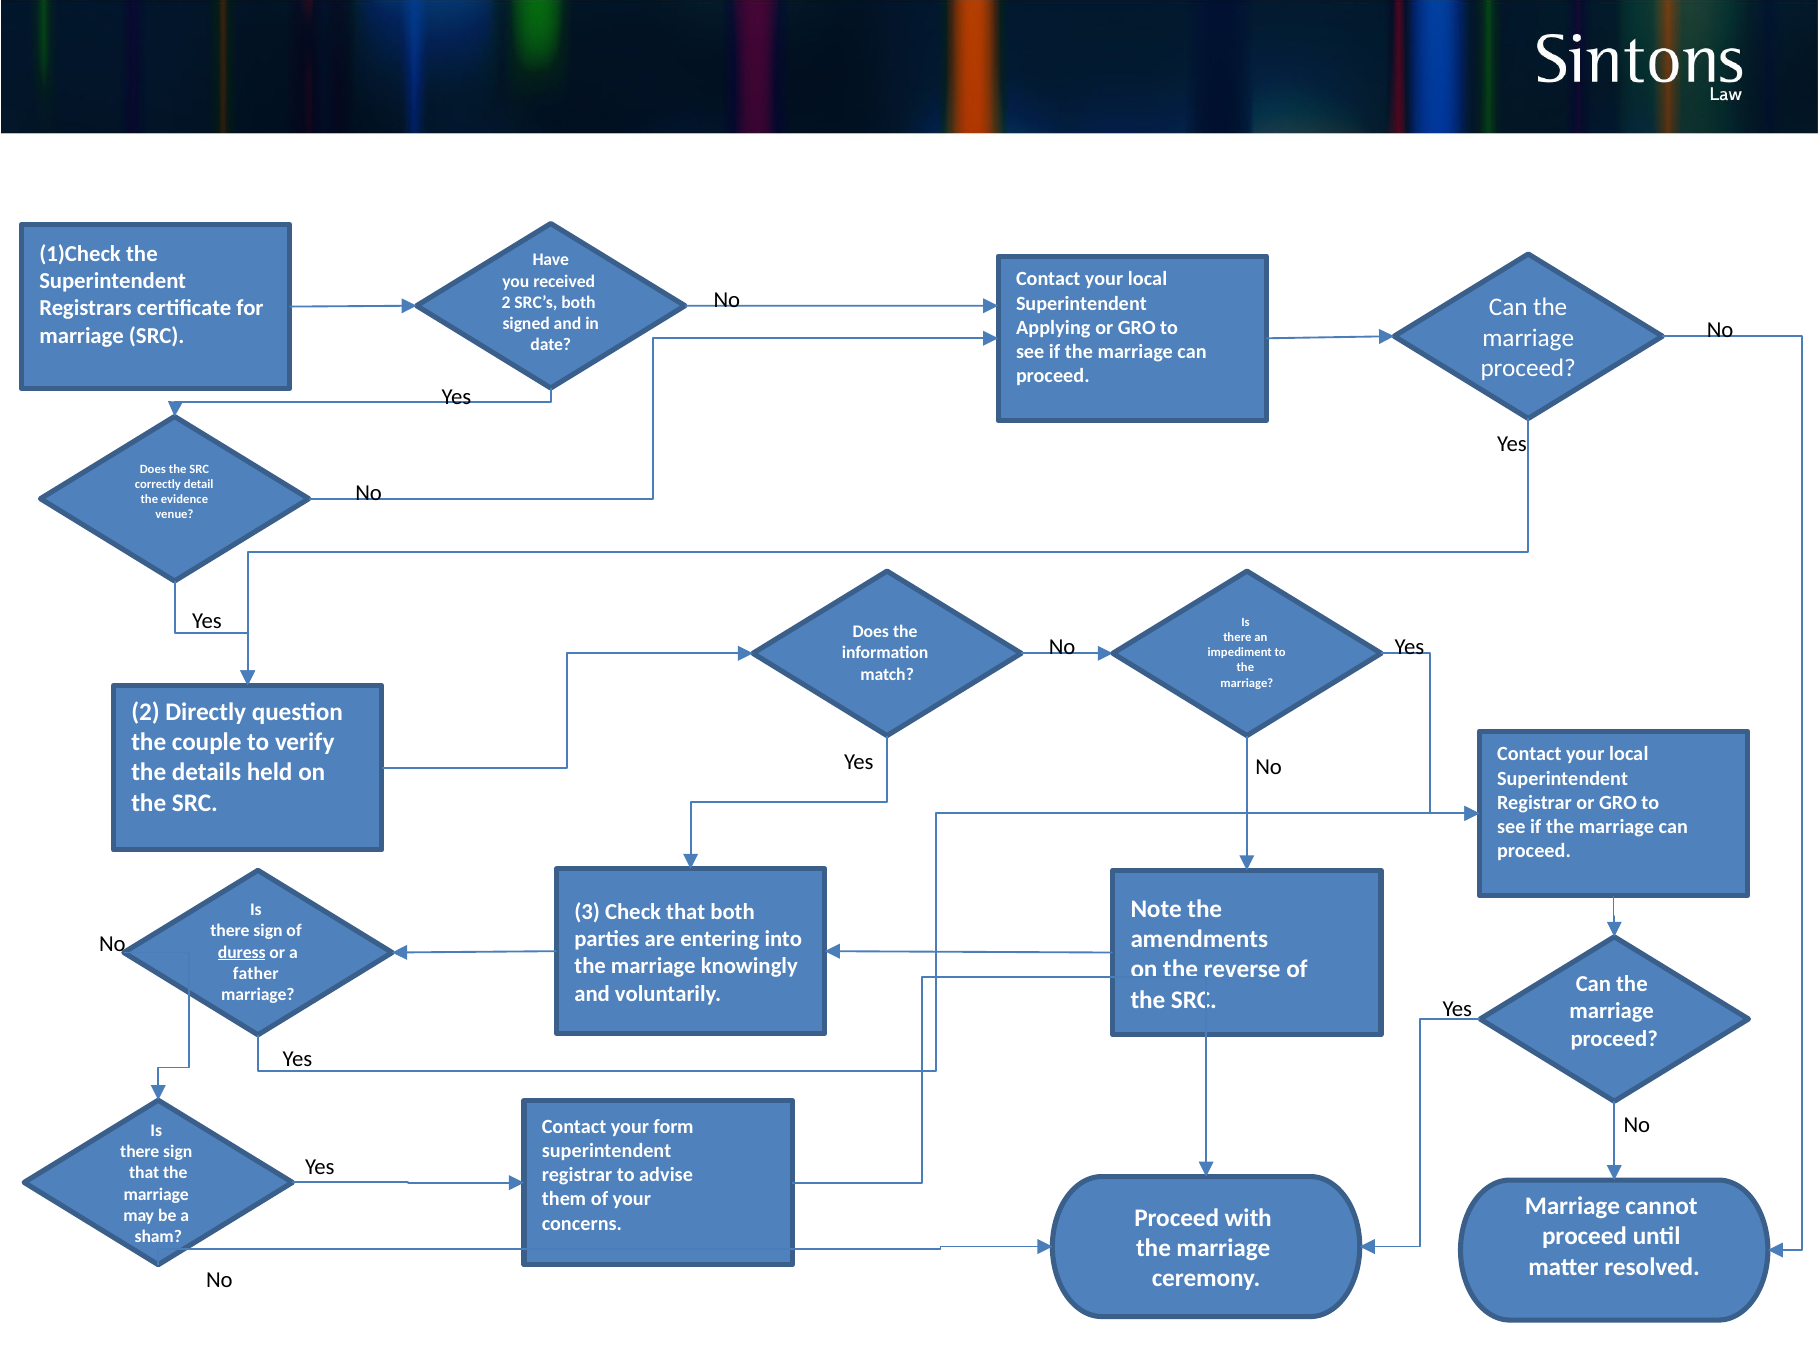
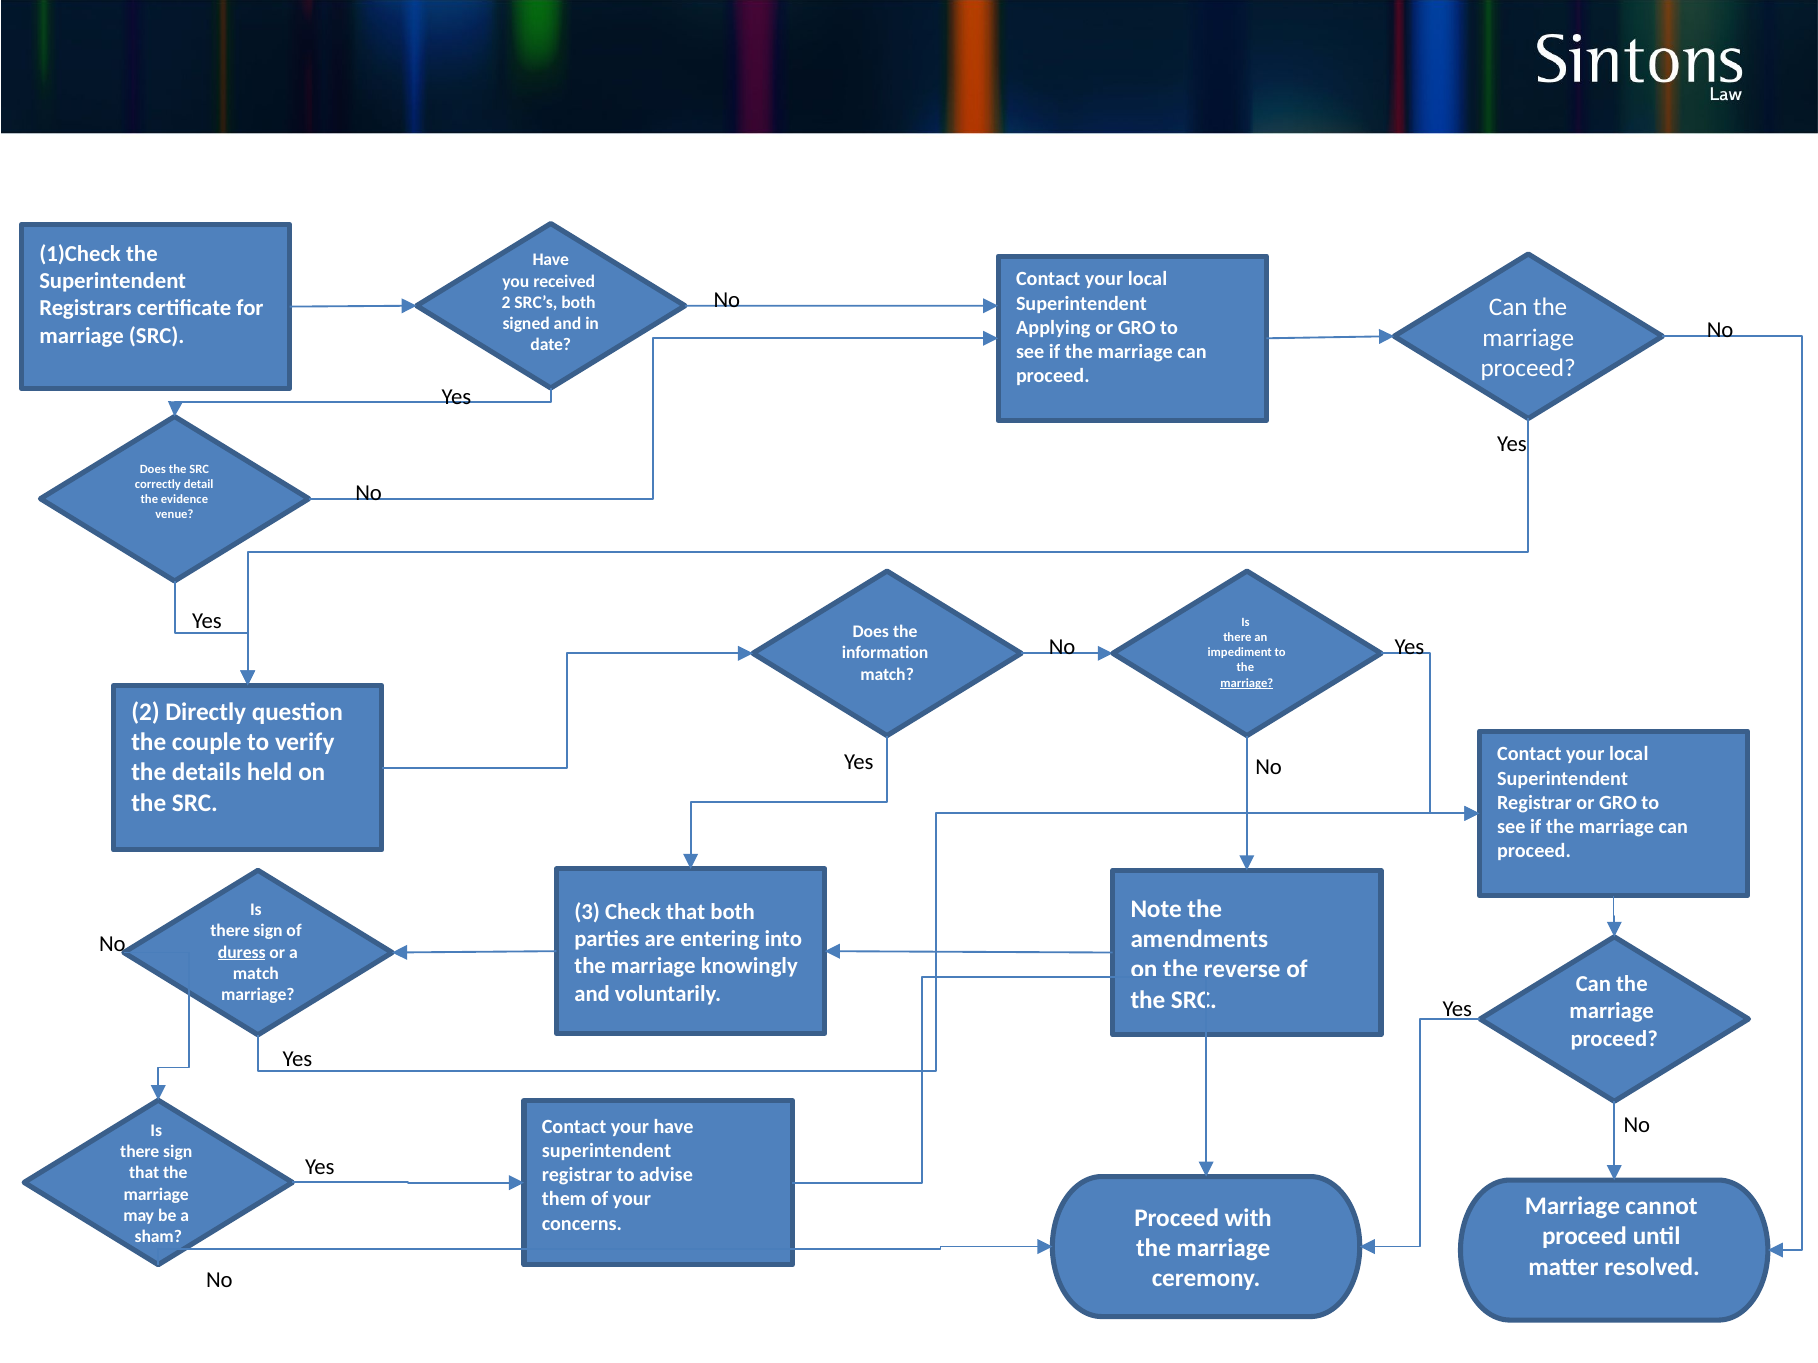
marriage underline: none -> present (1247, 683)
father: father -> match (256, 974)
your form: form -> have (674, 1127)
